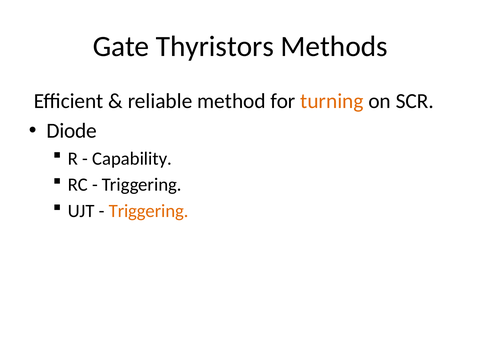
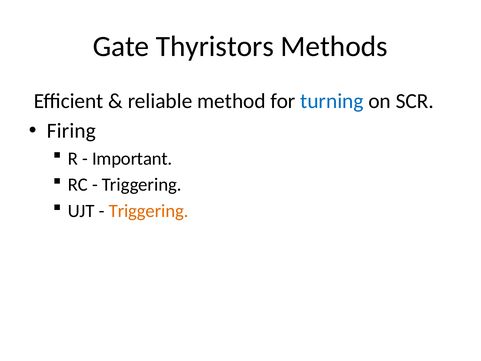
turning colour: orange -> blue (332, 101)
Diode: Diode -> Firing (71, 131)
Capability: Capability -> Important (132, 158)
